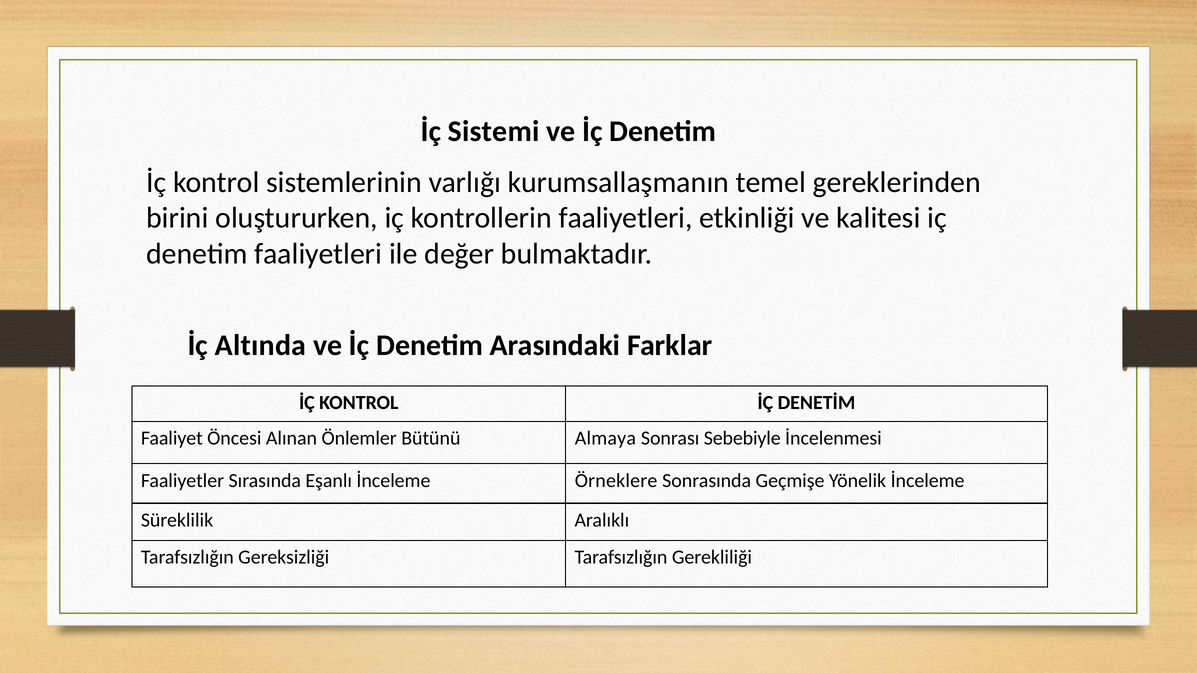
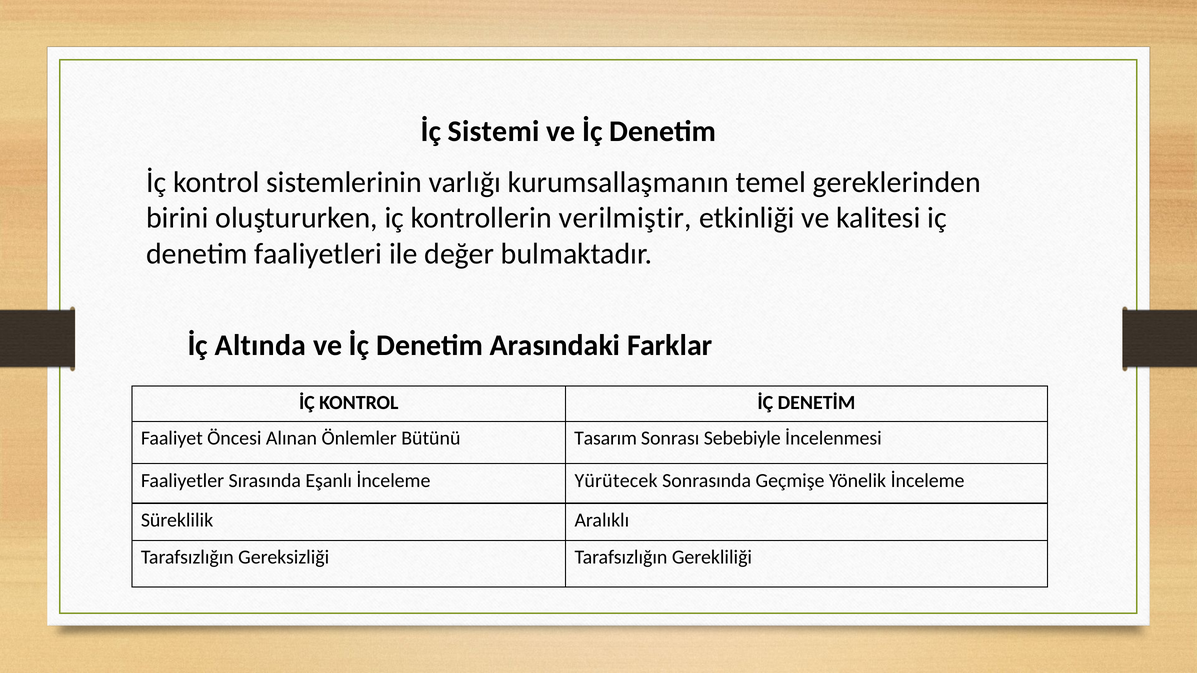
kontrollerin faaliyetleri: faaliyetleri -> verilmiştir (625, 218)
Almaya: Almaya -> Tasarım (606, 438)
Örneklere: Örneklere -> Yürütecek (616, 481)
